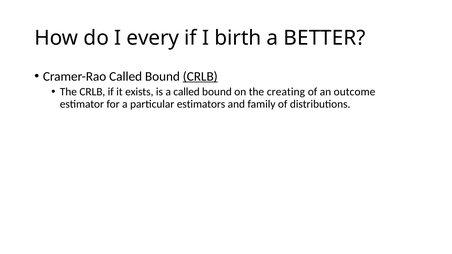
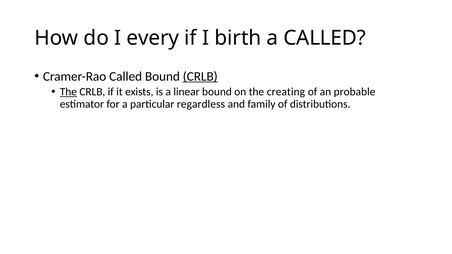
a BETTER: BETTER -> CALLED (325, 38)
The underline: none -> present (68, 92)
a called: called -> linear (187, 92)
outcome: outcome -> probable (355, 92)
estimators: estimators -> regardless (201, 104)
